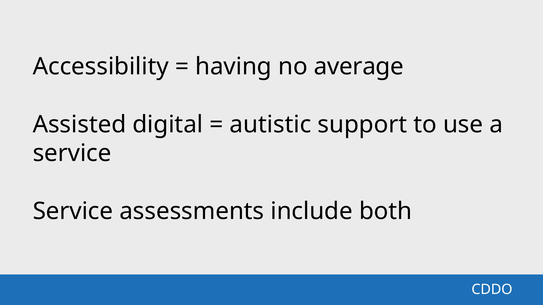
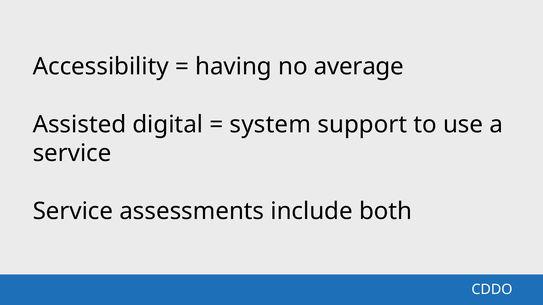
autistic: autistic -> system (270, 125)
